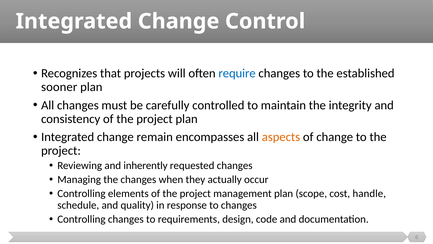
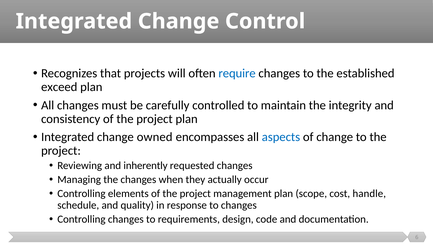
sooner: sooner -> exceed (59, 87)
remain: remain -> owned (155, 137)
aspects colour: orange -> blue (281, 137)
